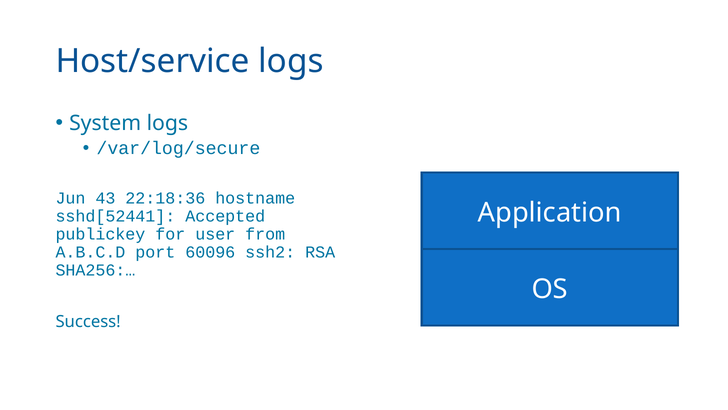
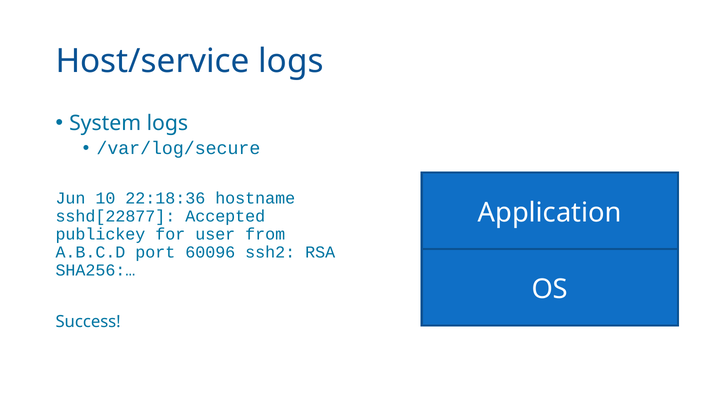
43: 43 -> 10 (105, 198)
sshd[52441: sshd[52441 -> sshd[22877 (115, 216)
